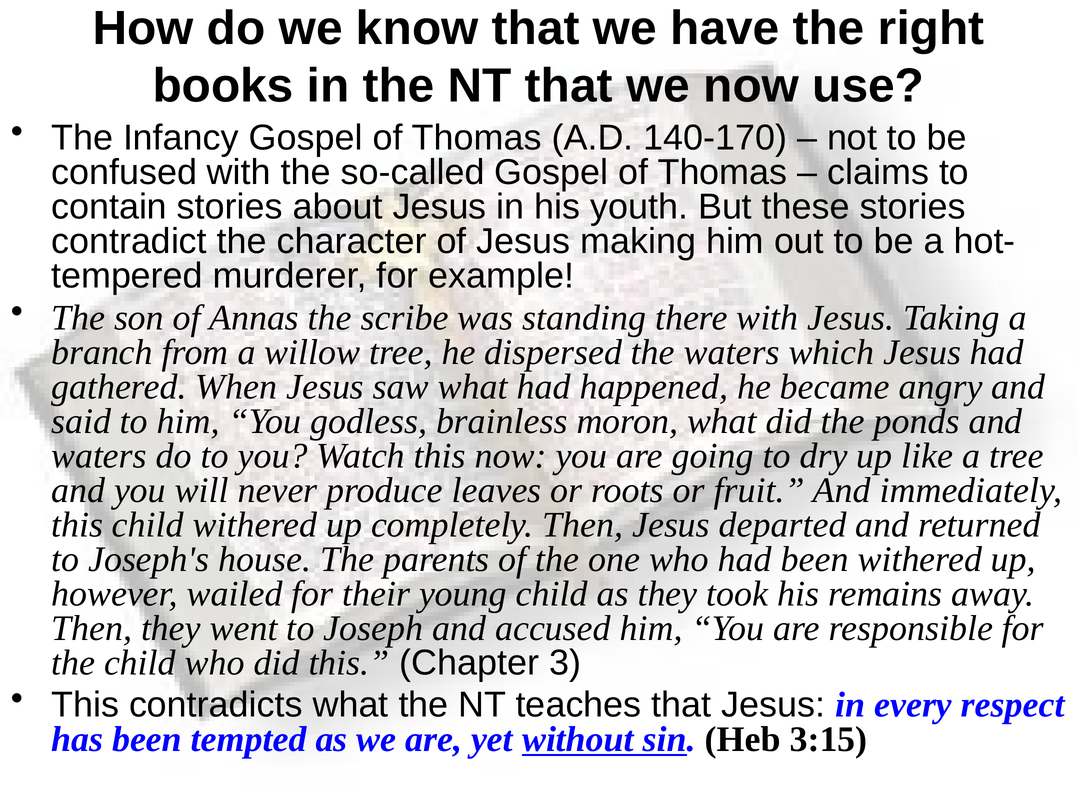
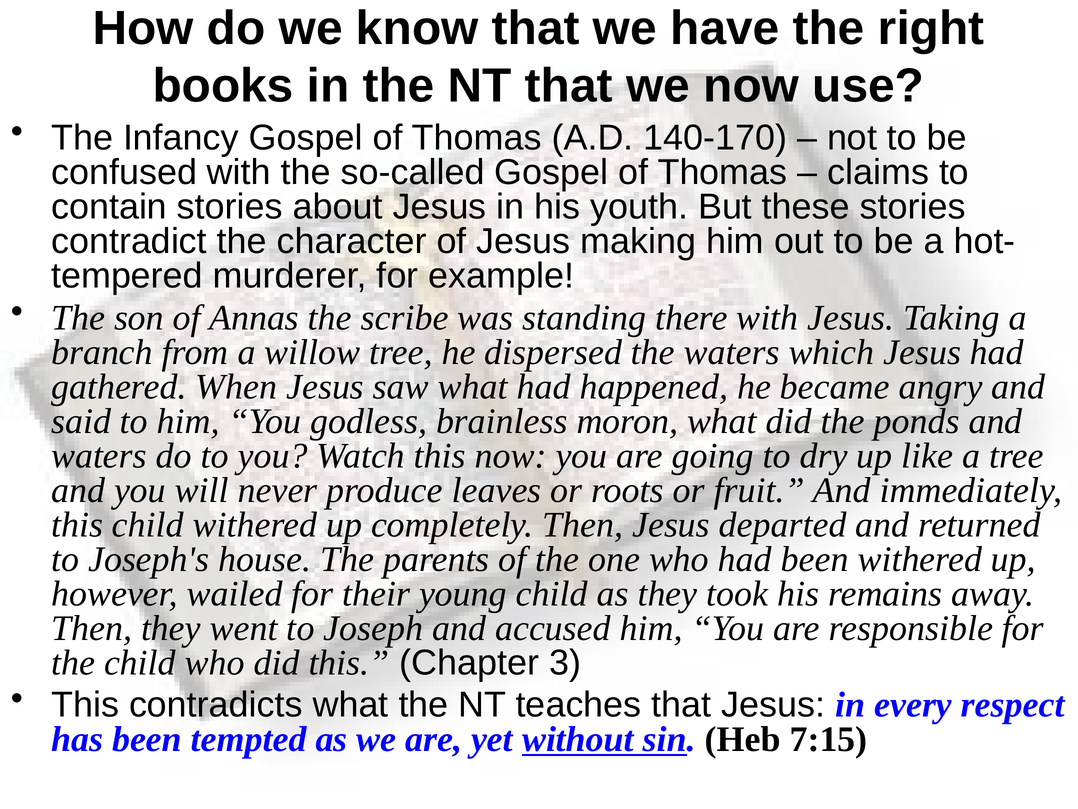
3:15: 3:15 -> 7:15 (829, 739)
